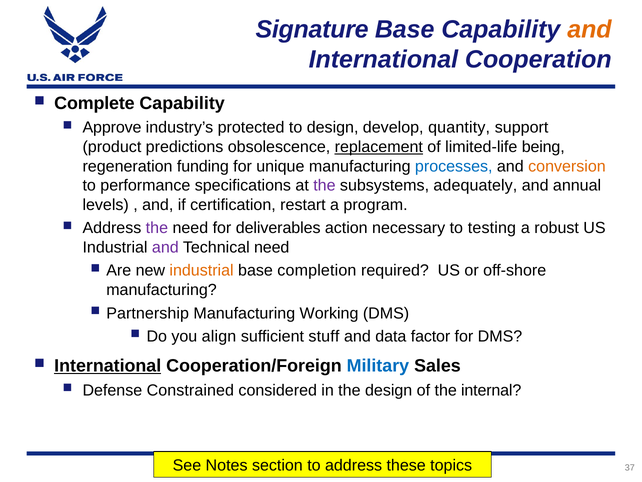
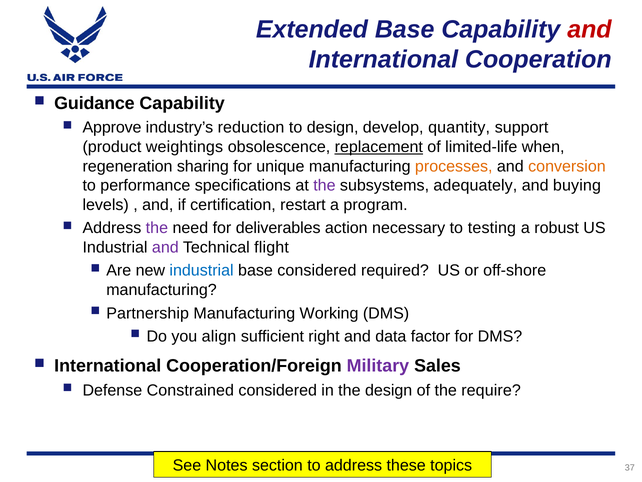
Signature: Signature -> Extended (312, 30)
and colour: orange -> red (589, 30)
Complete: Complete -> Guidance (94, 103)
protected: protected -> reduction (251, 128)
predictions: predictions -> weightings (184, 147)
being: being -> when (543, 147)
funding: funding -> sharing (203, 166)
processes colour: blue -> orange (454, 166)
annual: annual -> buying (577, 185)
Technical need: need -> flight (272, 247)
industrial colour: orange -> blue (202, 270)
base completion: completion -> considered (317, 270)
stuff: stuff -> right (324, 336)
International underline: present -> none (108, 366)
Military colour: blue -> purple (378, 366)
internal: internal -> require (491, 390)
